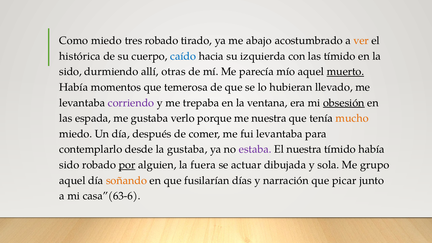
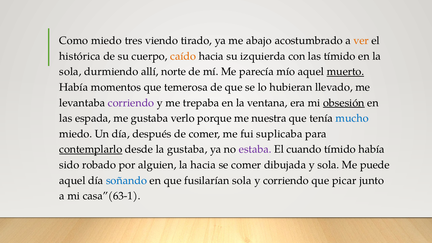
tres robado: robado -> viendo (162, 41)
caído colour: blue -> orange (183, 56)
sido: sido -> sola (70, 72)
otras: otras -> norte (174, 72)
mucho colour: orange -> blue (352, 118)
fui levantaba: levantaba -> suplicaba (279, 134)
contemplarlo underline: none -> present (91, 149)
El nuestra: nuestra -> cuando (304, 149)
por underline: present -> none (127, 165)
la fuera: fuera -> hacia (203, 165)
se actuar: actuar -> comer (246, 165)
grupo: grupo -> puede (375, 165)
soñando colour: orange -> blue (126, 181)
fusilarían días: días -> sola (242, 181)
y narración: narración -> corriendo (286, 181)
casa”(63-6: casa”(63-6 -> casa”(63-1 (112, 196)
